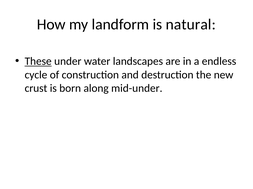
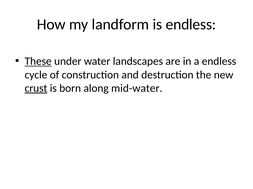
is natural: natural -> endless (191, 24)
crust underline: none -> present (36, 89)
mid-under: mid-under -> mid-water (137, 89)
